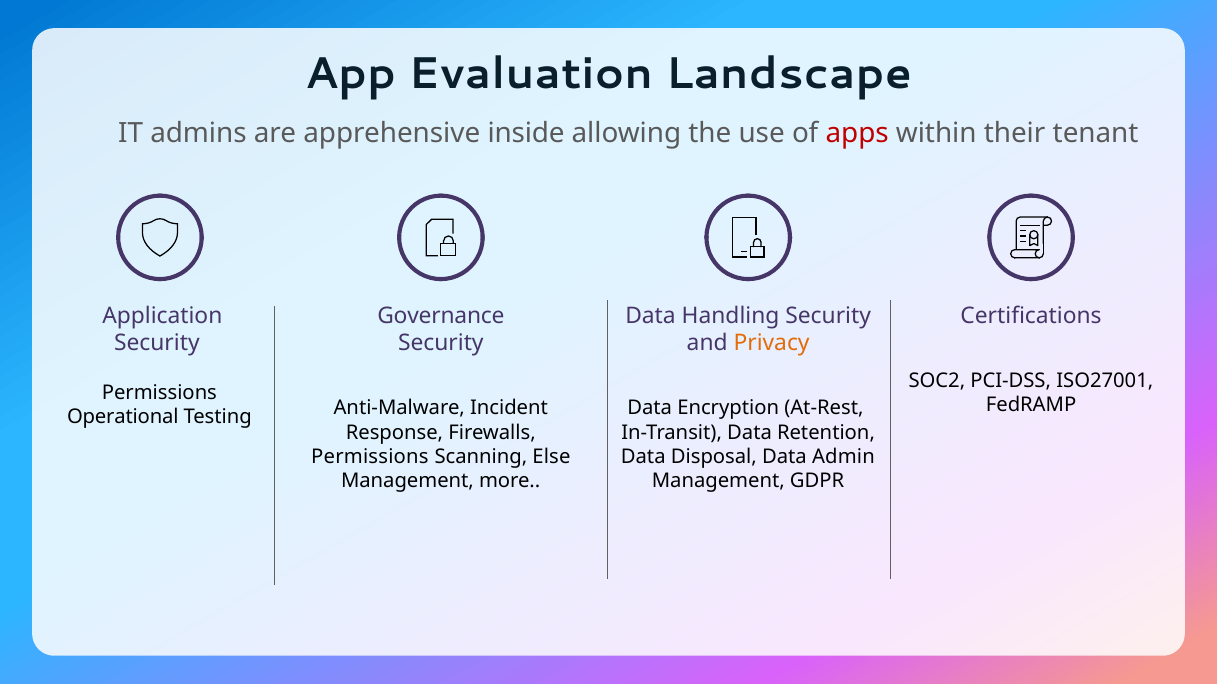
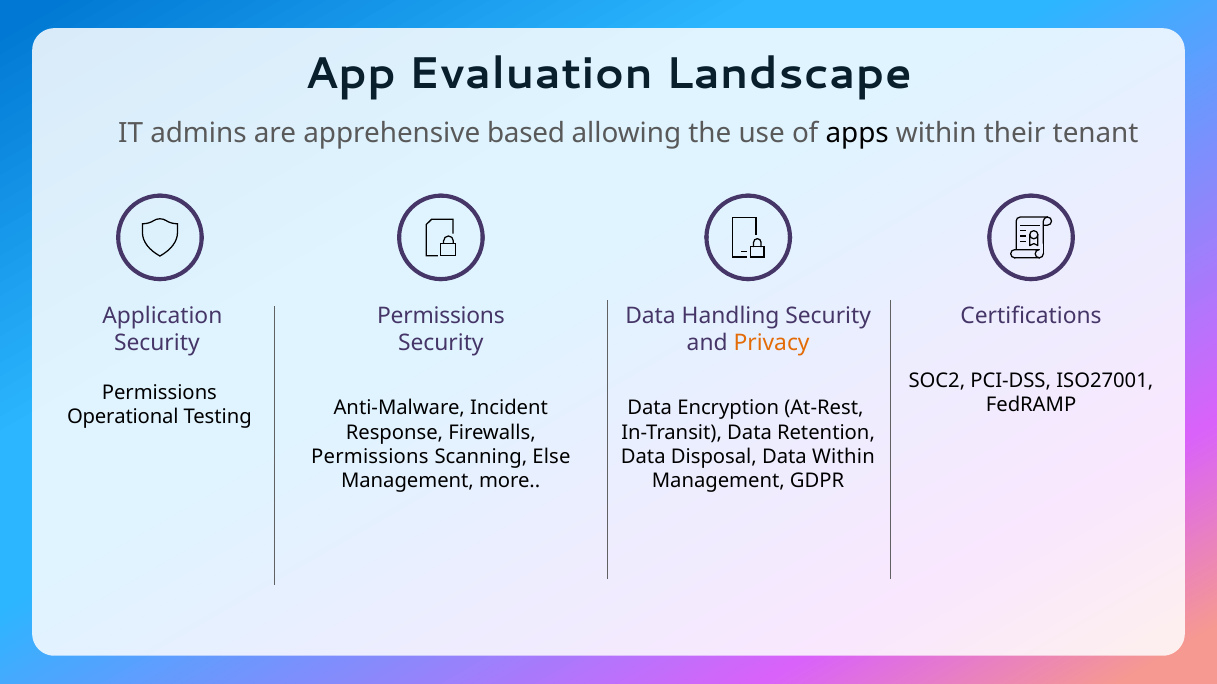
inside: inside -> based (526, 133)
apps colour: red -> black (857, 133)
Governance: Governance -> Permissions (441, 316)
Data Admin: Admin -> Within (843, 457)
